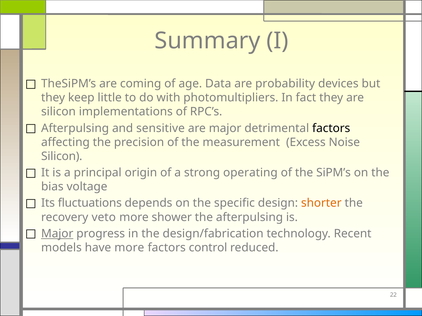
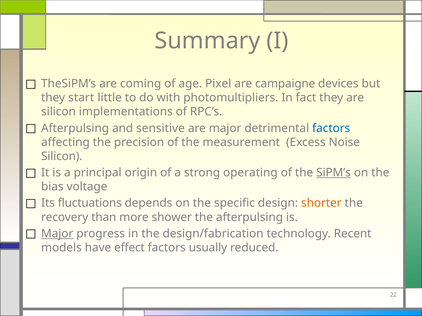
Data: Data -> Pixel (218, 84)
probability: probability -> campaigne (285, 84)
keep: keep -> start (81, 98)
factors colour: black -> blue (331, 128)
SiPM’s underline: none -> present (334, 173)
veto: veto -> than (104, 217)
have more: more -> effect (129, 248)
control: control -> usually (208, 248)
